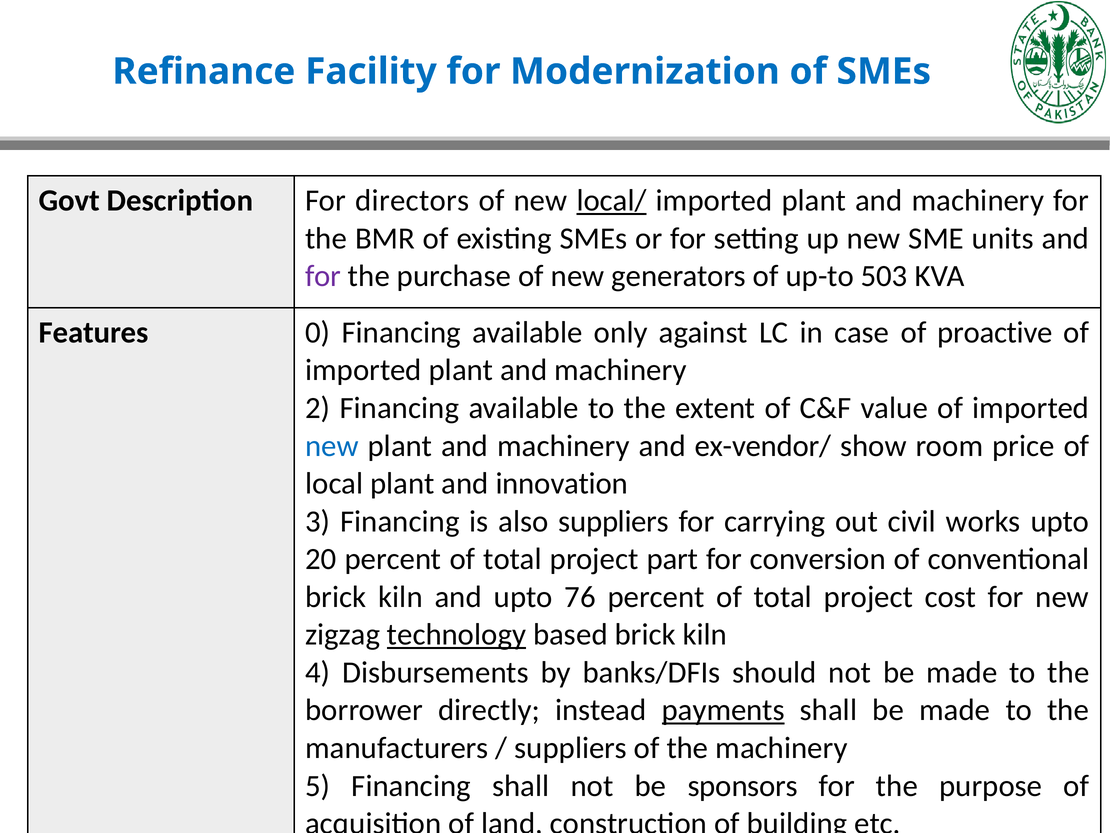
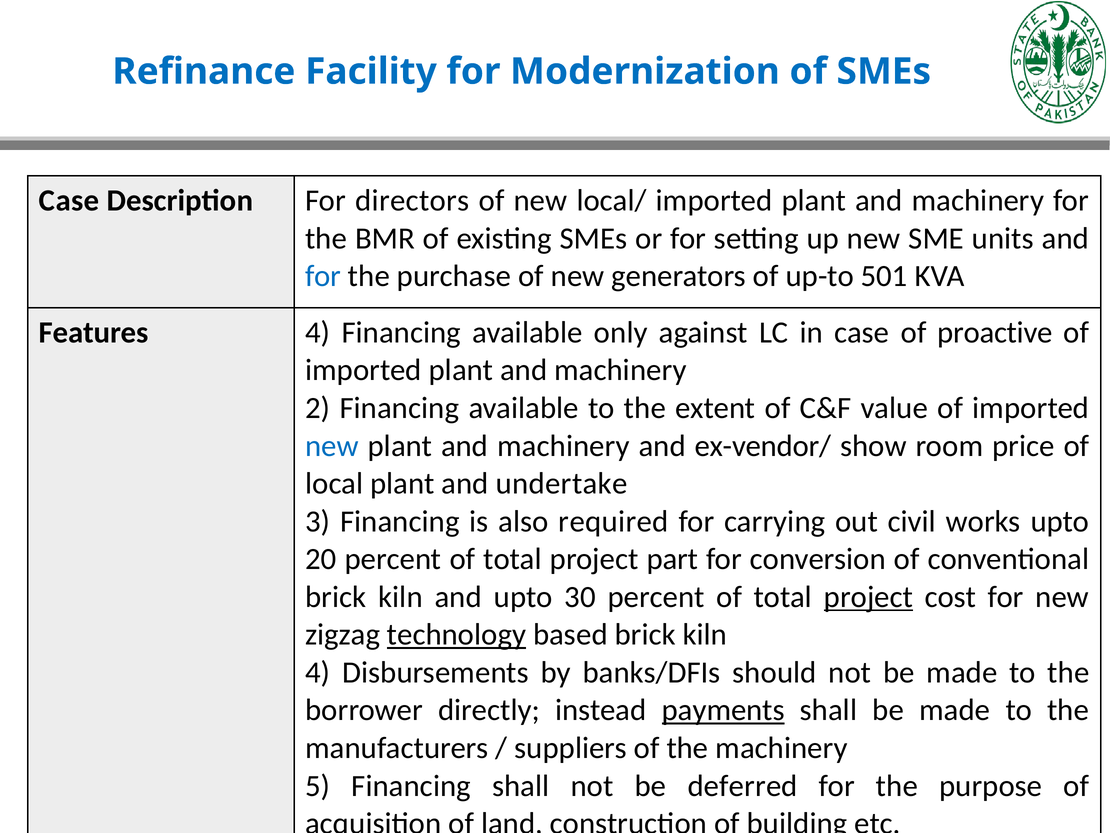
Govt: Govt -> Case (69, 201)
local/ underline: present -> none (612, 201)
for colour: purple -> blue (323, 276)
503: 503 -> 501 (884, 276)
Features 0: 0 -> 4 (318, 332)
innovation: innovation -> undertake (562, 483)
also suppliers: suppliers -> required (613, 521)
76: 76 -> 30 (580, 597)
project underline: none -> present (868, 597)
sponsors: sponsors -> deferred (743, 785)
